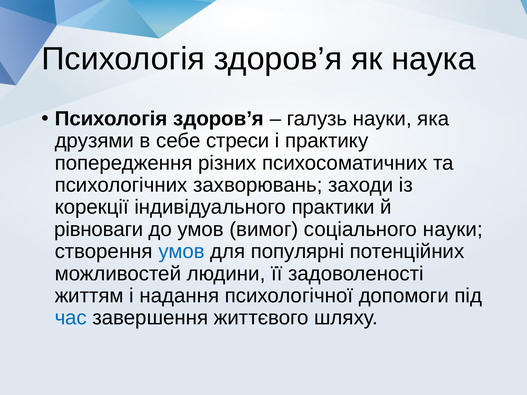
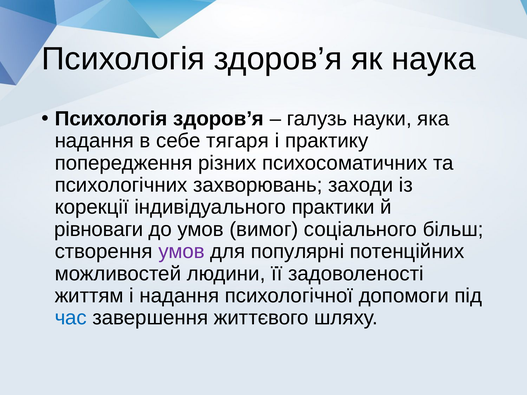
друзями: друзями -> надання (94, 141)
стреси: стреси -> тягаря (238, 141)
соціального науки: науки -> більш (453, 229)
умов colour: blue -> purple (182, 252)
